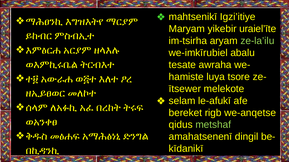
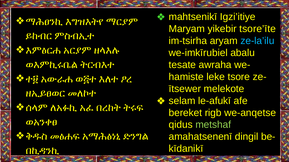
uraiel’īte: uraiel’īte -> tsore’īte (258, 29)
ze-la’ilu colour: light green -> light blue (257, 41)
luya: luya -> leke (216, 77)
